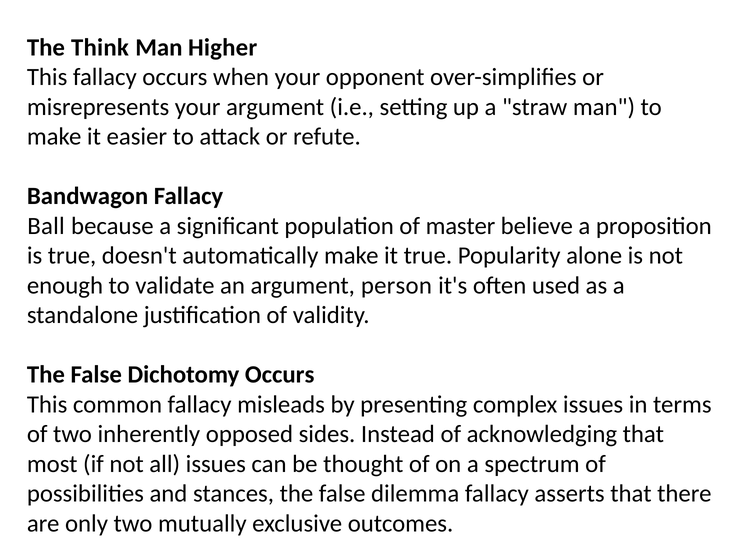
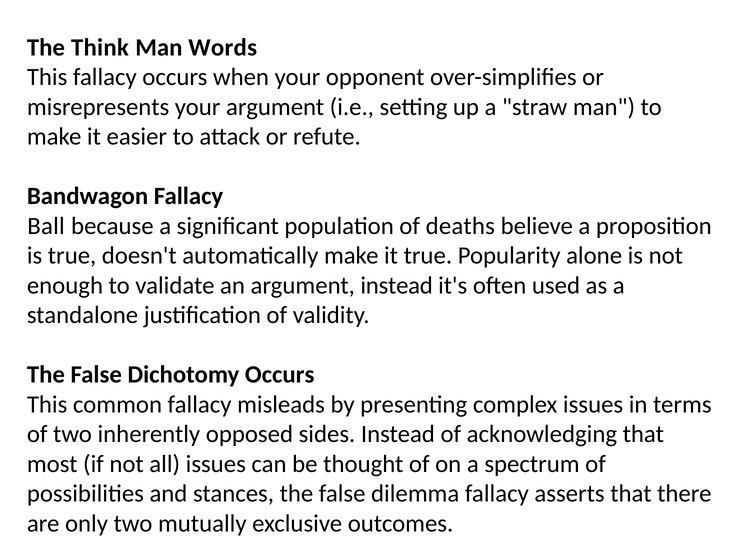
Higher: Higher -> Words (223, 47)
master: master -> deaths (460, 226)
argument person: person -> instead (397, 285)
